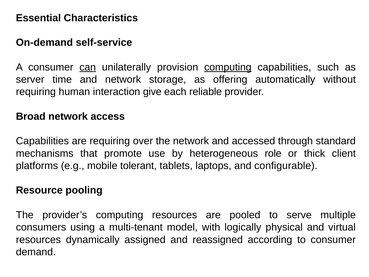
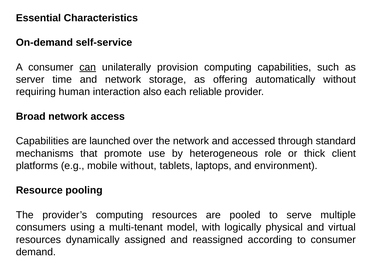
computing underline: present -> none (228, 67)
give: give -> also (152, 92)
are requiring: requiring -> launched (110, 141)
mobile tolerant: tolerant -> without (138, 166)
configurable: configurable -> environment (286, 166)
